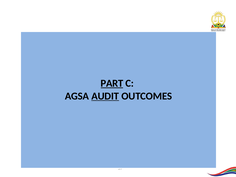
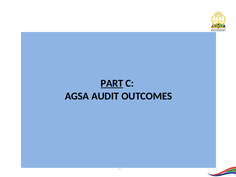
AUDIT underline: present -> none (105, 96)
